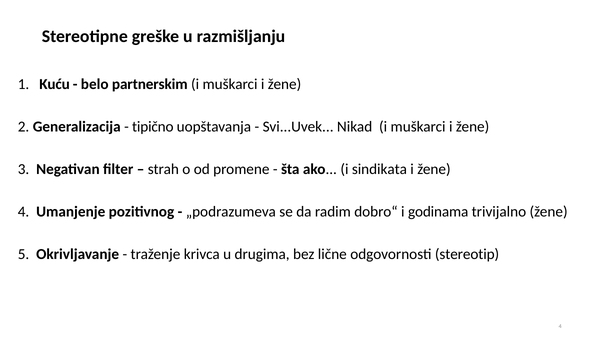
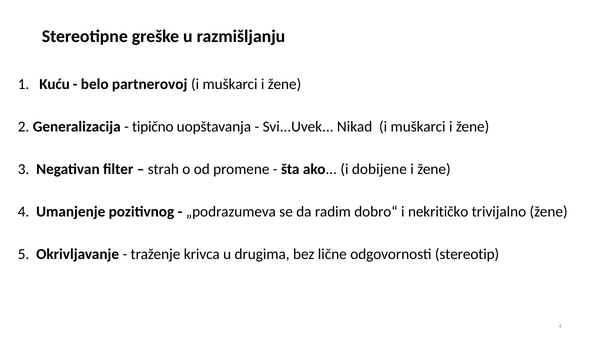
partnerskim: partnerskim -> partnerovoj (150, 84)
sindikata: sindikata -> dobijene (379, 169)
godinama: godinama -> nekritičko (438, 212)
